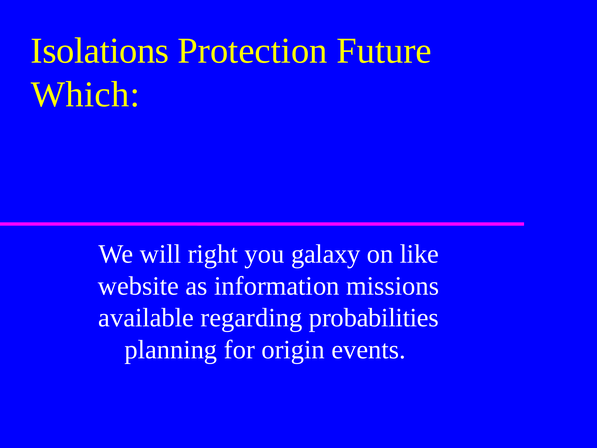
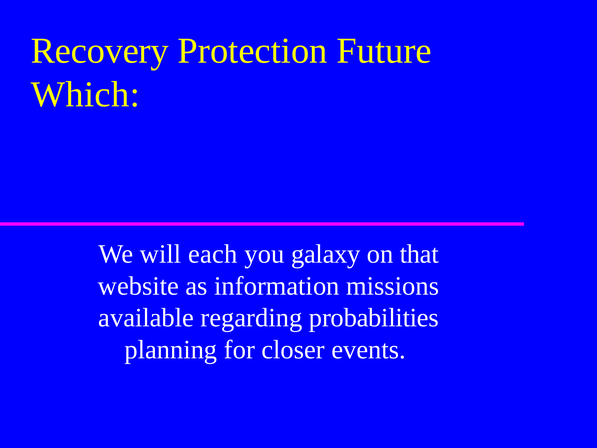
Isolations: Isolations -> Recovery (100, 51)
right: right -> each (213, 254)
like: like -> that (419, 254)
origin: origin -> closer (293, 350)
